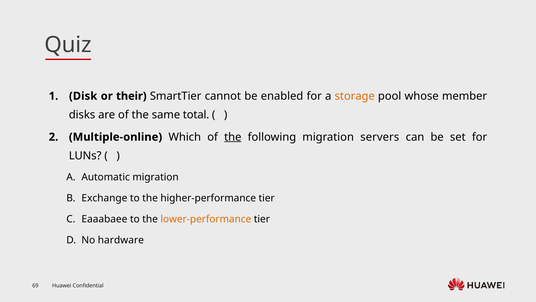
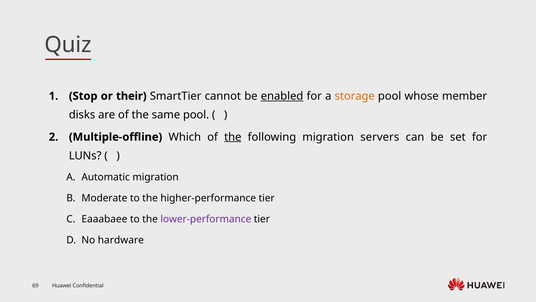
Disk: Disk -> Stop (83, 96)
enabled underline: none -> present (282, 96)
same total: total -> pool (196, 115)
Multiple-online: Multiple-online -> Multiple-offline (116, 137)
Exchange: Exchange -> Moderate (104, 198)
lower-performance colour: orange -> purple (206, 219)
